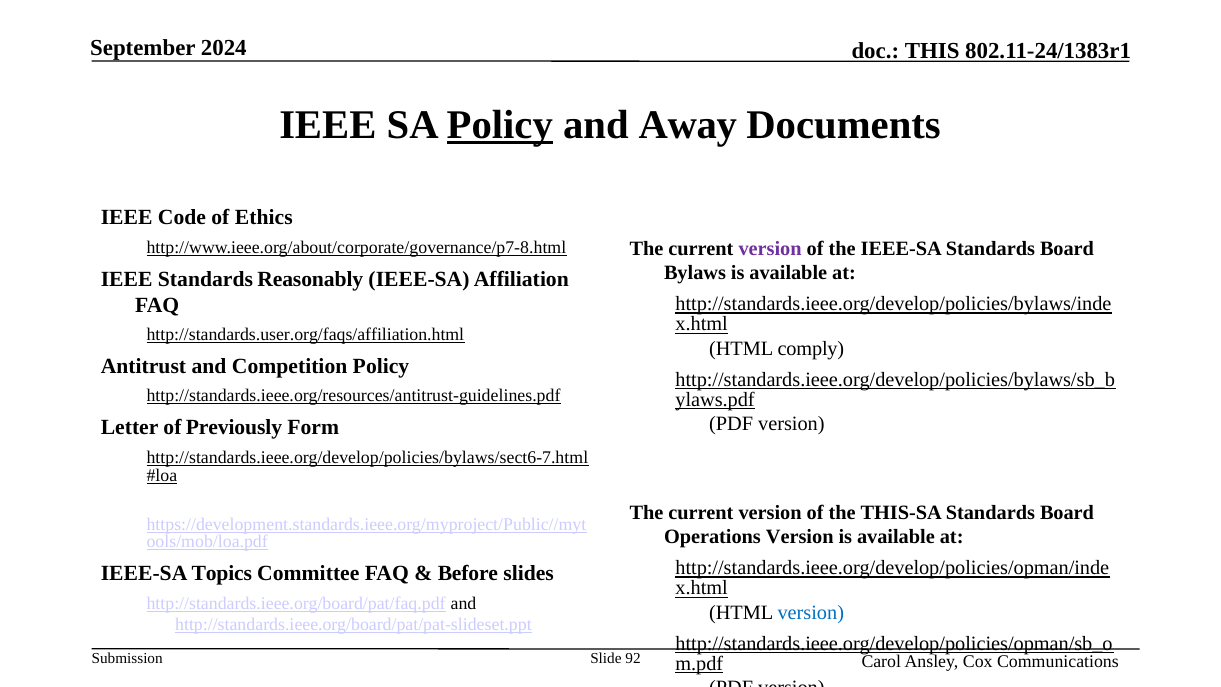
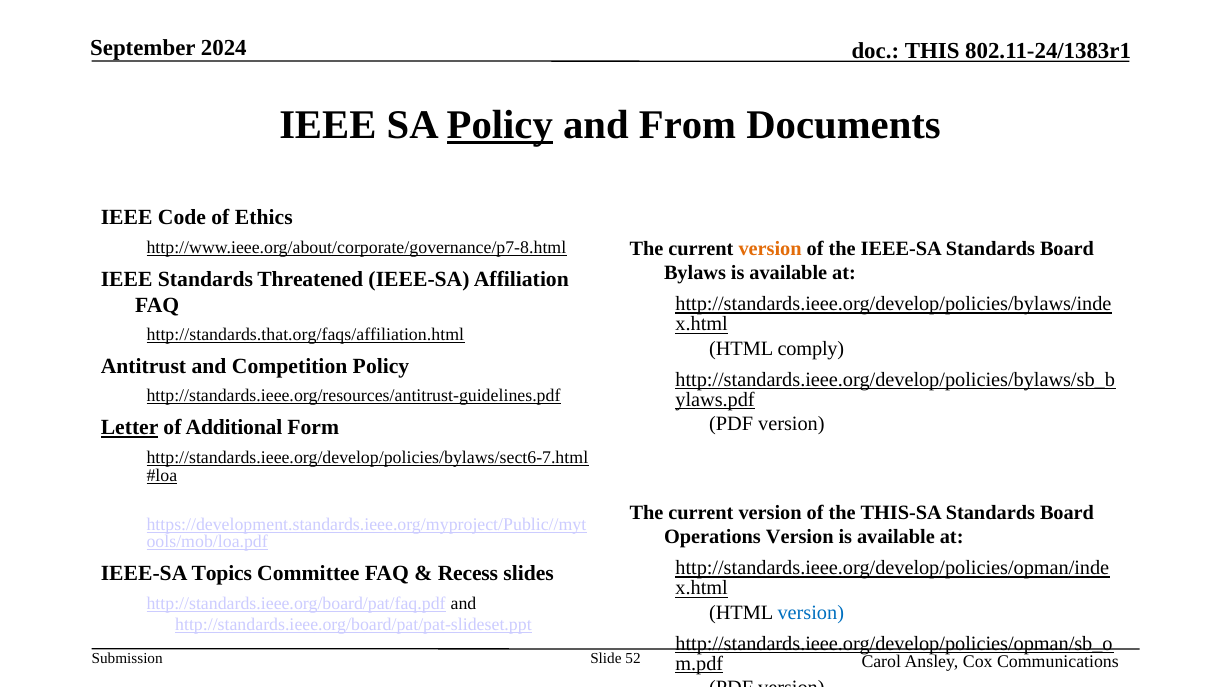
Away: Away -> From (688, 125)
version colour: purple -> orange (770, 249)
Reasonably: Reasonably -> Threatened (310, 279)
http://standards.user.org/faqs/affiliation.html: http://standards.user.org/faqs/affiliation.html -> http://standards.that.org/faqs/affiliation.html (305, 335)
Letter underline: none -> present (130, 427)
Previously: Previously -> Additional (234, 427)
Before: Before -> Recess (468, 573)
92: 92 -> 52 (633, 659)
